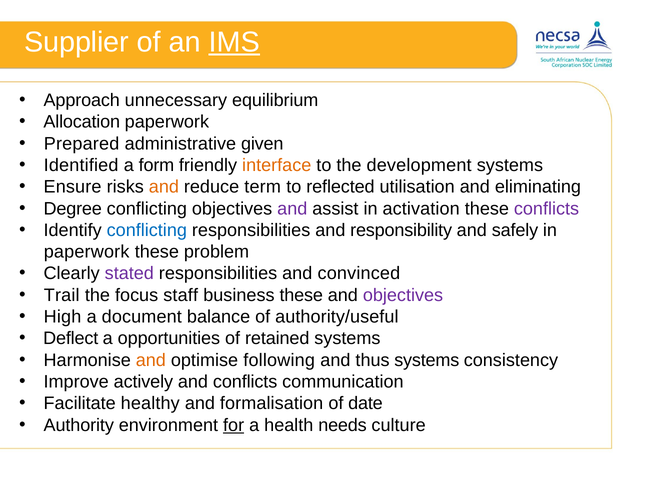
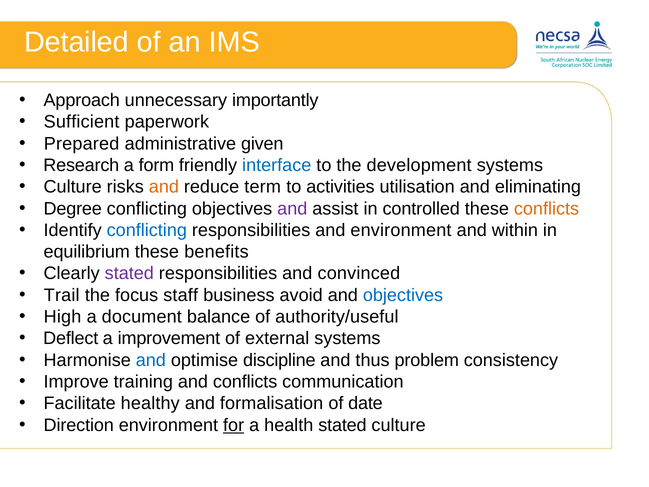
Supplier: Supplier -> Detailed (77, 42)
IMS underline: present -> none (234, 42)
equilibrium: equilibrium -> importantly (275, 100)
Allocation: Allocation -> Sufficient (82, 122)
Identified: Identified -> Research (81, 165)
interface colour: orange -> blue (277, 165)
Ensure: Ensure -> Culture (73, 187)
reflected: reflected -> activities (340, 187)
activation: activation -> controlled (421, 208)
conflicts colour: purple -> orange (547, 208)
and responsibility: responsibility -> environment (401, 230)
safely: safely -> within (515, 230)
paperwork: paperwork -> equilibrium (87, 252)
problem: problem -> benefits (216, 252)
business these: these -> avoid (301, 295)
objectives colour: purple -> blue (403, 295)
opportunities: opportunities -> improvement (169, 338)
retained: retained -> external (277, 338)
and colour: orange -> blue (151, 360)
following: following -> discipline (279, 360)
thus systems: systems -> problem (427, 360)
actively: actively -> training (143, 382)
Authority: Authority -> Direction (79, 425)
health needs: needs -> stated (342, 425)
